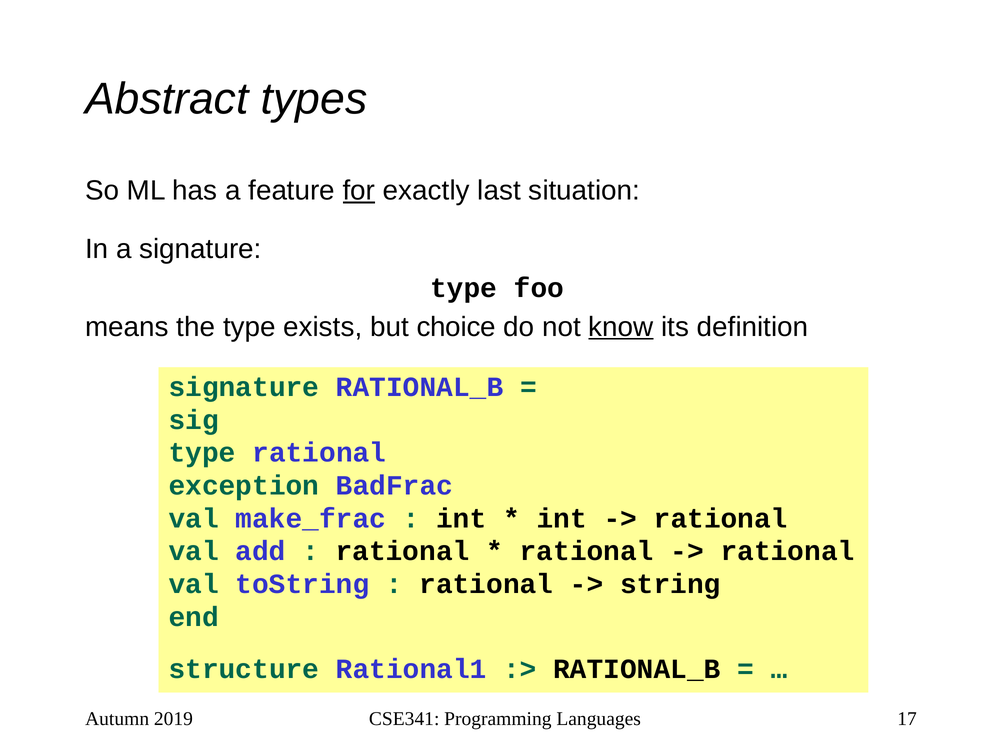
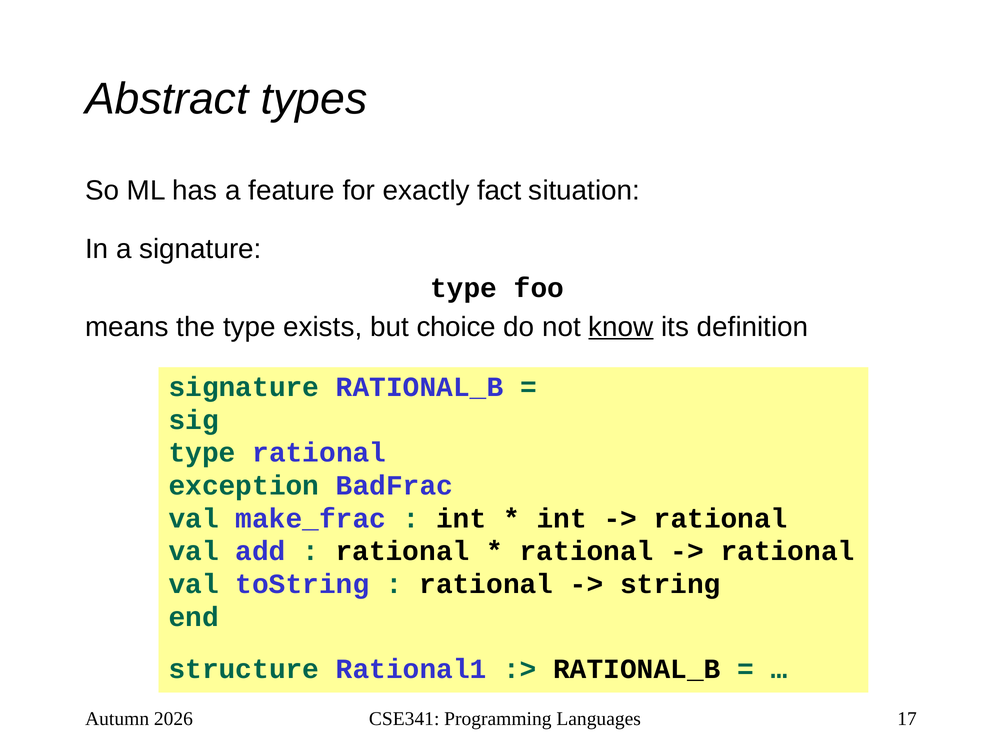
for underline: present -> none (359, 191)
last: last -> fact (499, 191)
2019: 2019 -> 2026 (173, 719)
